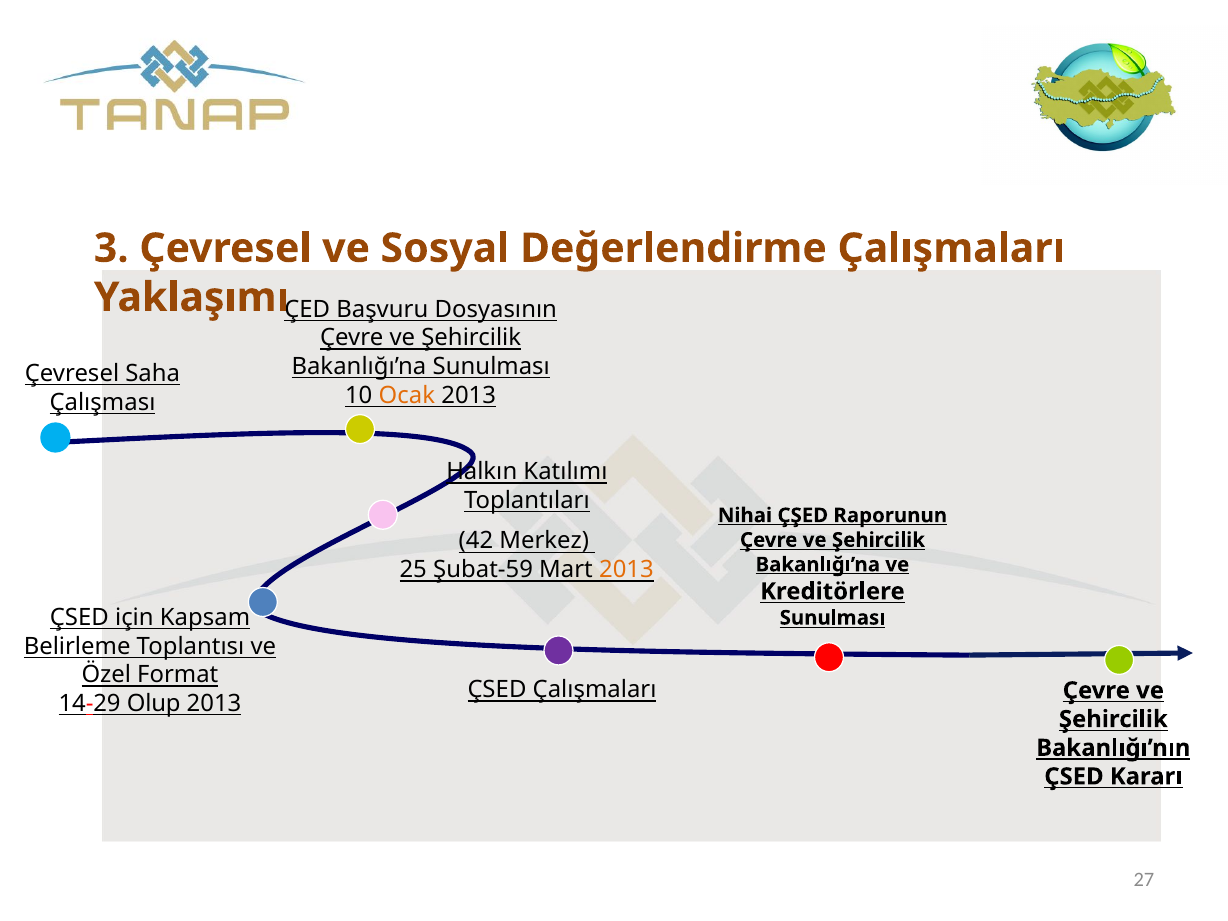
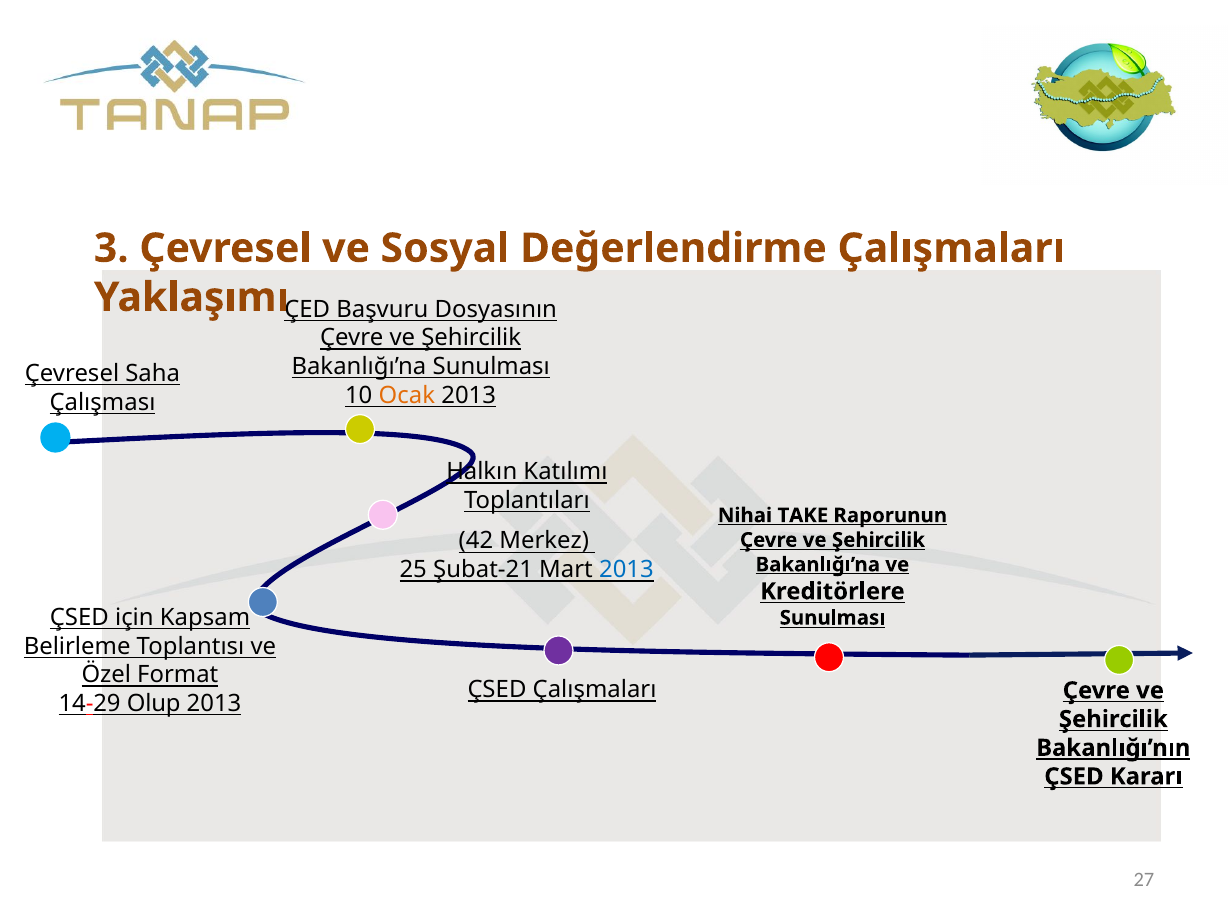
ÇŞED: ÇŞED -> TAKE (803, 515)
Şubat-59: Şubat-59 -> Şubat-21 (483, 570)
2013 colour: orange -> blue (626, 570)
